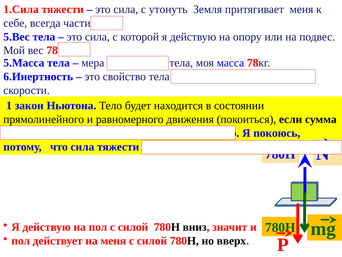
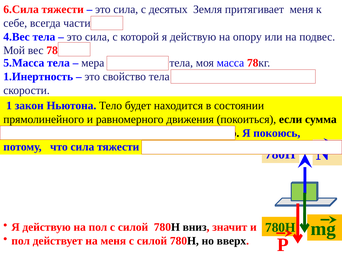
1.Сила: 1.Сила -> 6.Сила (21, 9)
утонуть: утонуть -> десятых (168, 9)
5.Вес: 5.Вес -> 4.Вес (17, 37)
6.Инертность: 6.Инертность -> 1.Инертность (38, 76)
